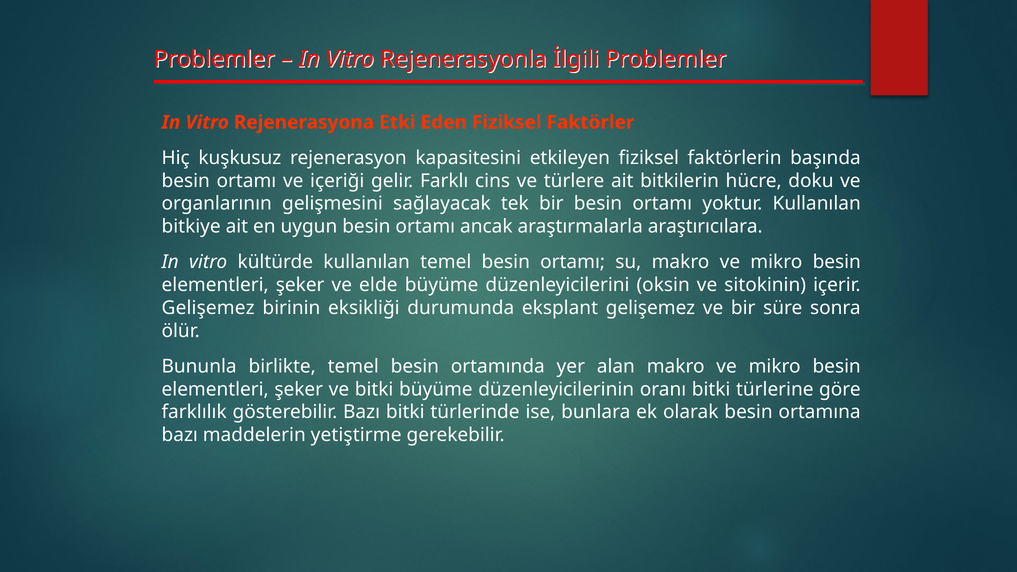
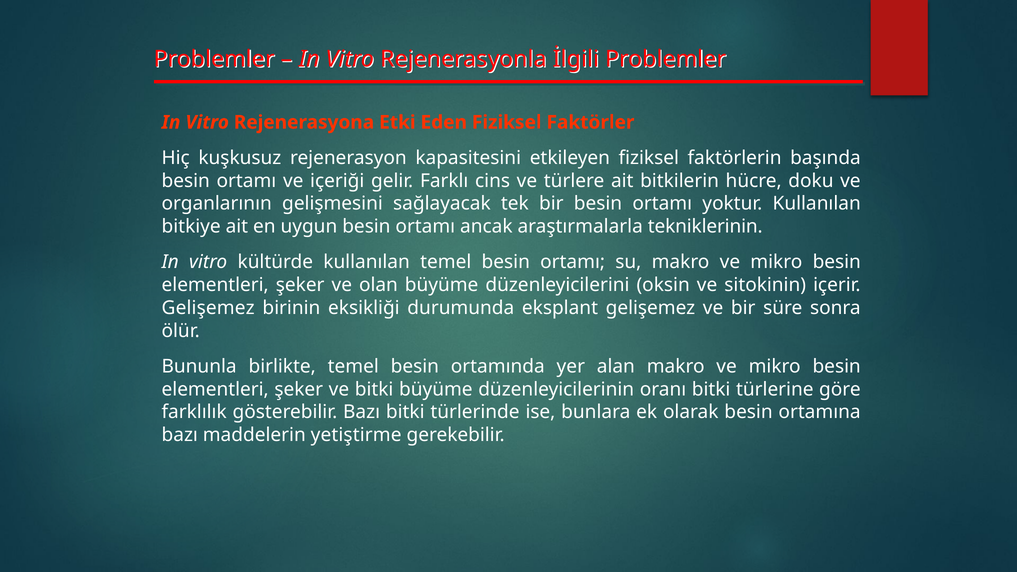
araştırıcılara: araştırıcılara -> tekniklerinin (705, 227)
elde: elde -> olan (378, 285)
